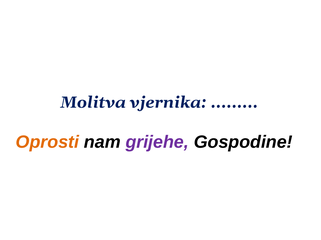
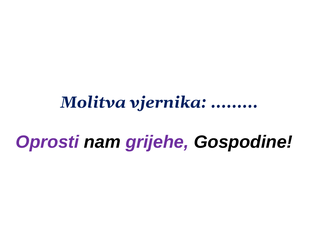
Oprosti colour: orange -> purple (47, 142)
